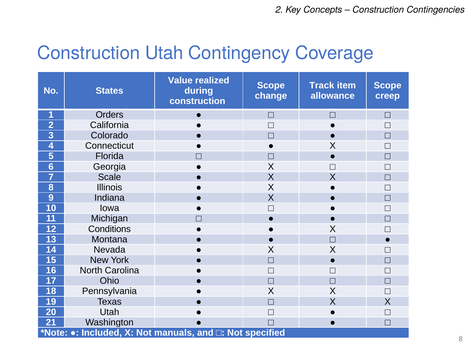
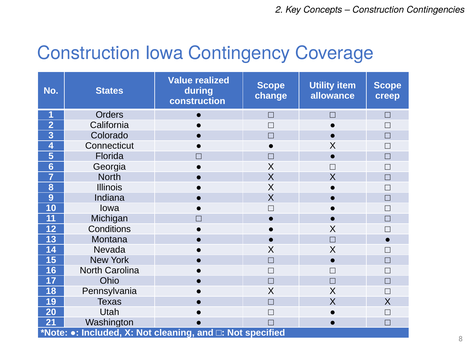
Construction Utah: Utah -> Iowa (164, 53)
Track: Track -> Utility (322, 85)
7 Scale: Scale -> North (109, 177)
manuals: manuals -> cleaning (174, 333)
